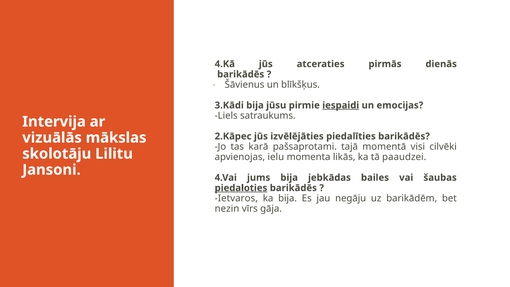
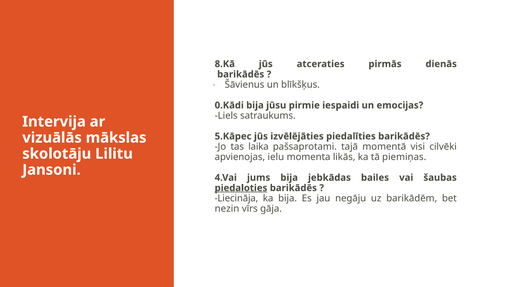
4.Kā: 4.Kā -> 8.Kā (225, 64)
3.Kādi: 3.Kādi -> 0.Kādi (229, 105)
iespaidi underline: present -> none (341, 105)
2.Kāpec: 2.Kāpec -> 5.Kāpec (233, 136)
karā: karā -> laika (258, 147)
paaudzei: paaudzei -> piemiņas (404, 157)
Ietvaros: Ietvaros -> Liecināja (236, 198)
